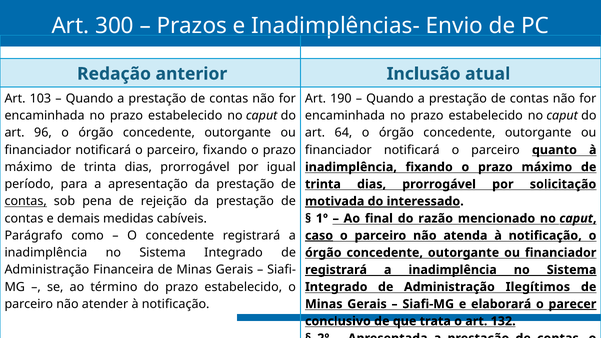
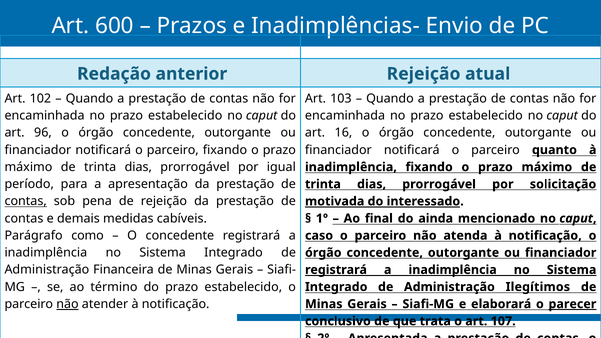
300: 300 -> 600 (115, 26)
anterior Inclusão: Inclusão -> Rejeição (424, 74)
103: 103 -> 102 (40, 99)
190: 190 -> 103 (341, 99)
64: 64 -> 16 (343, 133)
razão: razão -> ainda (436, 218)
caso underline: present -> none (319, 236)
não underline: none -> present (67, 304)
132: 132 -> 107 (503, 321)
